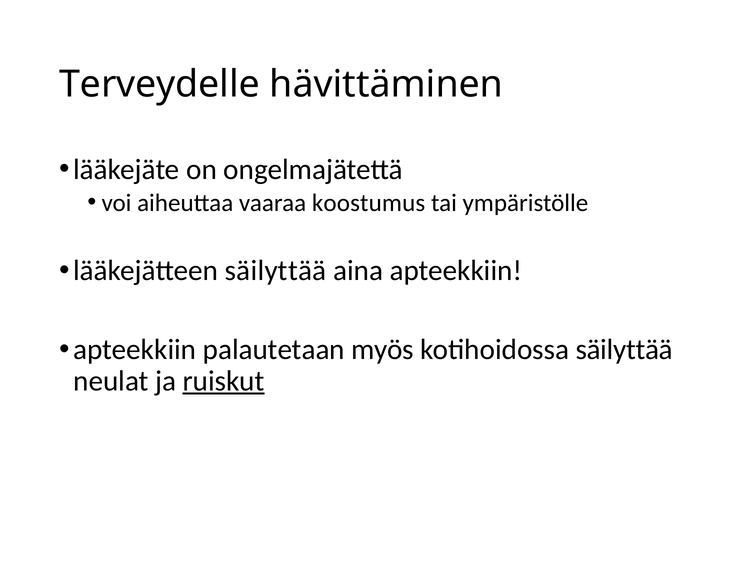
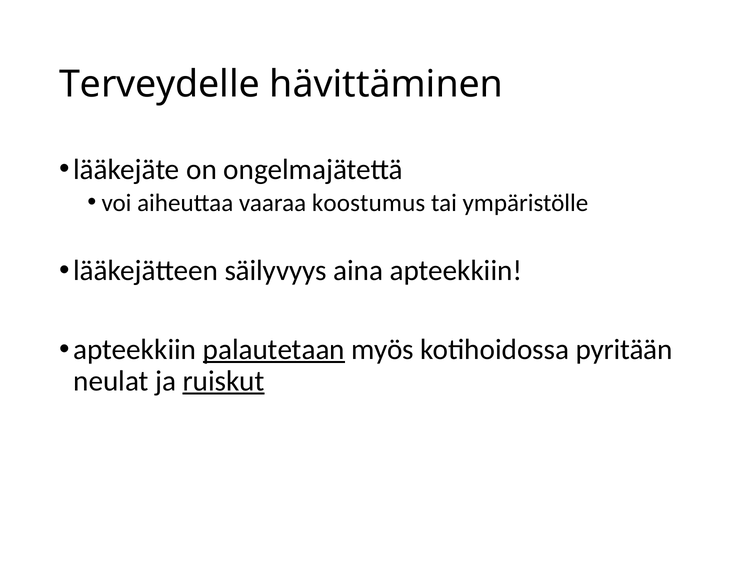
lääkejätteen säilyttää: säilyttää -> säilyvyys (276, 271)
palautetaan underline: none -> present (274, 350)
kotihoidossa säilyttää: säilyttää -> pyritään (624, 350)
